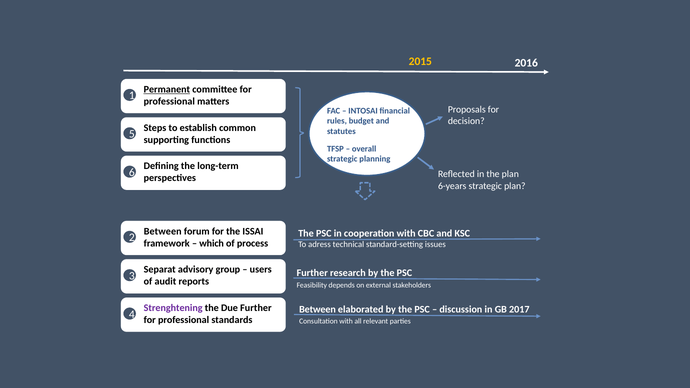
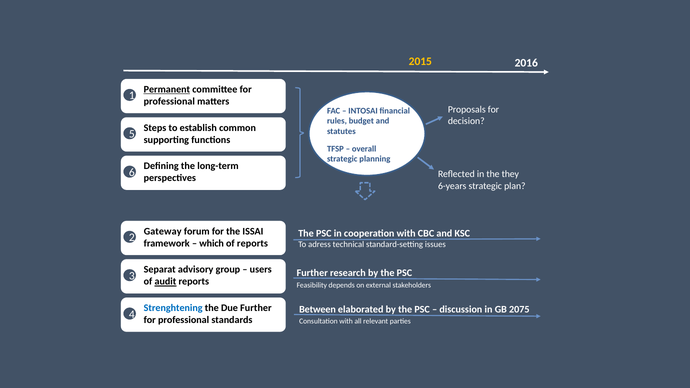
the plan: plan -> they (510, 174)
Between: Between -> Gateway (163, 231)
of process: process -> reports (252, 243)
audit underline: none -> present (165, 282)
Strenghtening colour: purple -> blue (173, 308)
2017: 2017 -> 2075 (519, 309)
